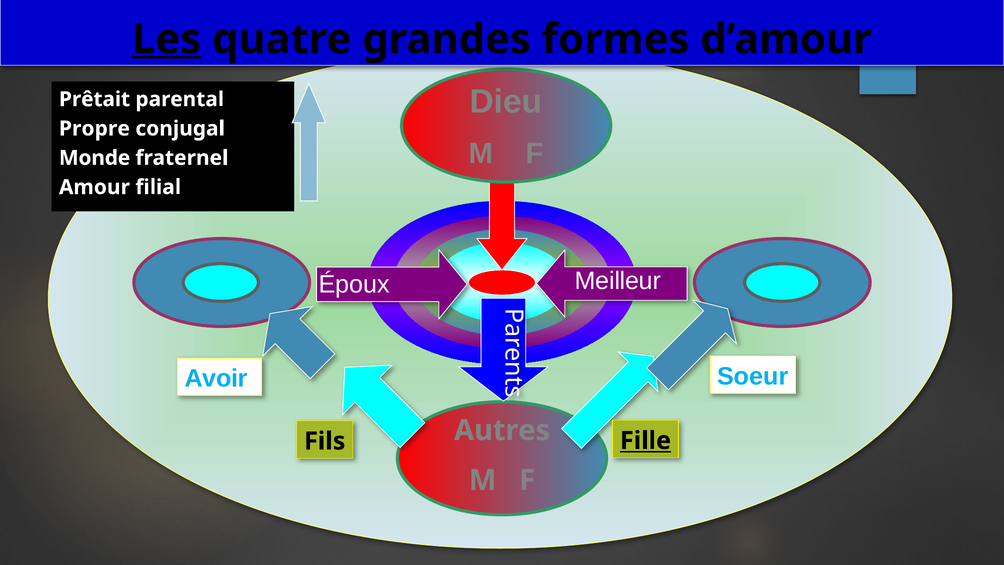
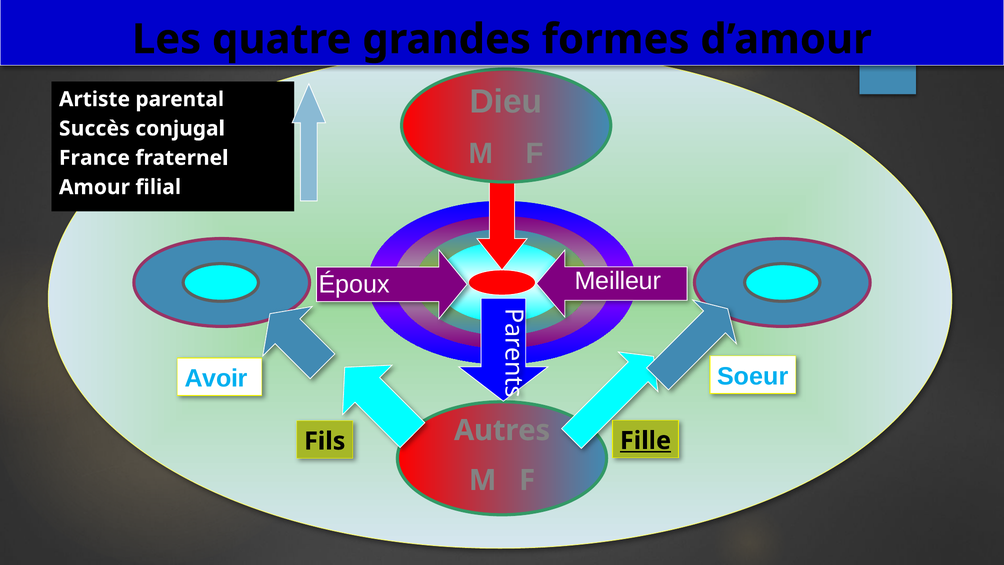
Les underline: present -> none (167, 39)
Prêtait: Prêtait -> Artiste (94, 99)
Propre: Propre -> Succès (94, 129)
Monde: Monde -> France (94, 158)
